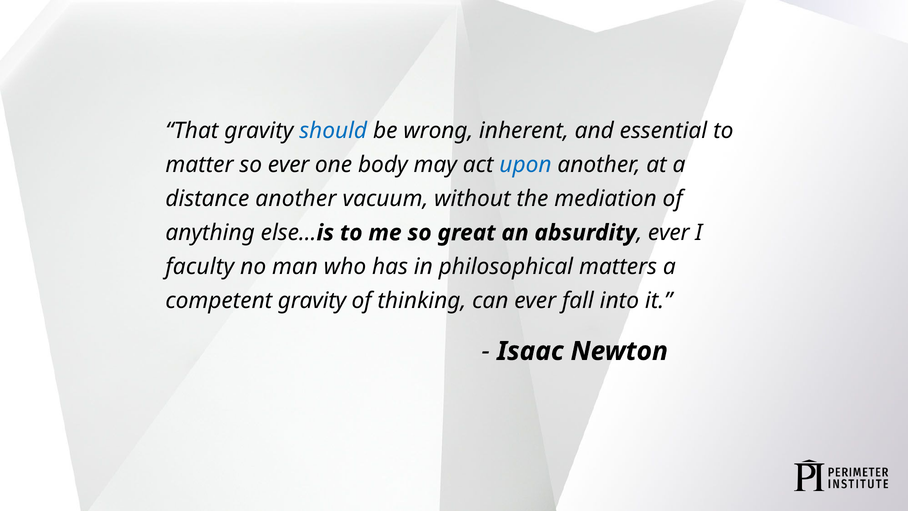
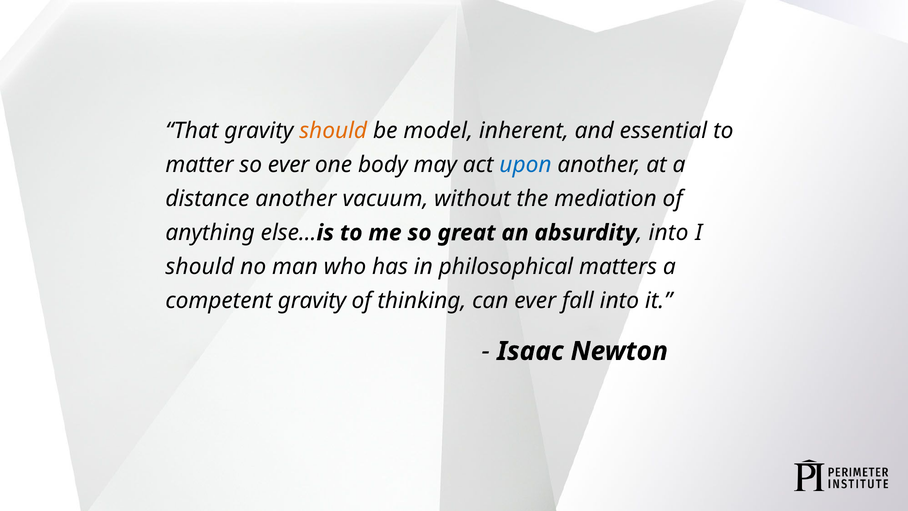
should colour: blue -> orange (333, 131)
wrong: wrong -> model (438, 131)
ever: ever -> into (669, 233)
faculty: faculty -> should (200, 267)
